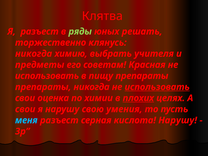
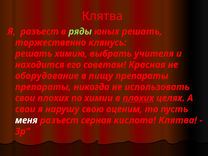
никогда: никогда -> решать (34, 54)
предметы: предметы -> находится (40, 65)
использовать: использовать -> оборудование (47, 76)
использовать underline: present -> none (157, 87)
свои оценка: оценка -> плохих (53, 98)
умения: умения -> оценим (124, 109)
меня colour: light blue -> white (26, 120)
кислота Нарушу: Нарушу -> Клятва (178, 120)
